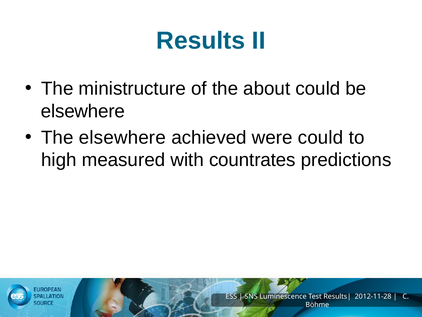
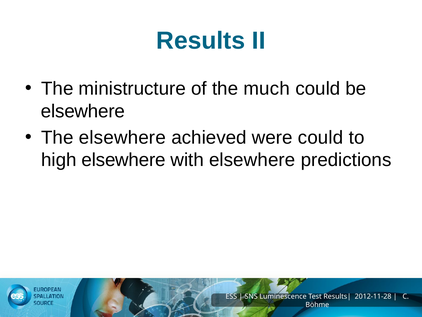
about: about -> much (267, 89)
high measured: measured -> elsewhere (124, 160)
with countrates: countrates -> elsewhere (252, 160)
